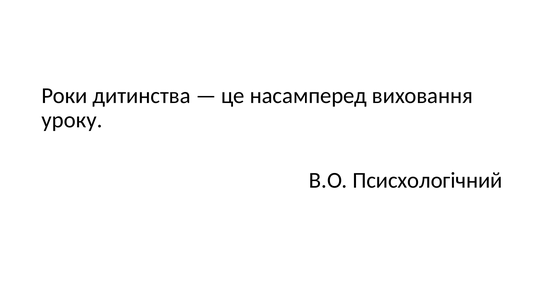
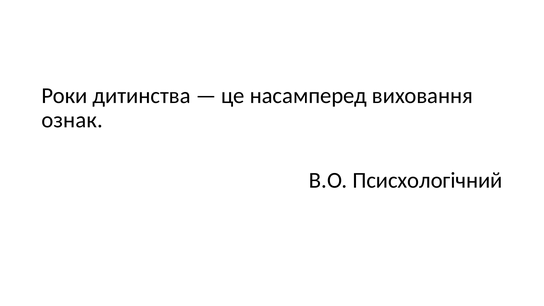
уроку: уроку -> ознак (72, 120)
